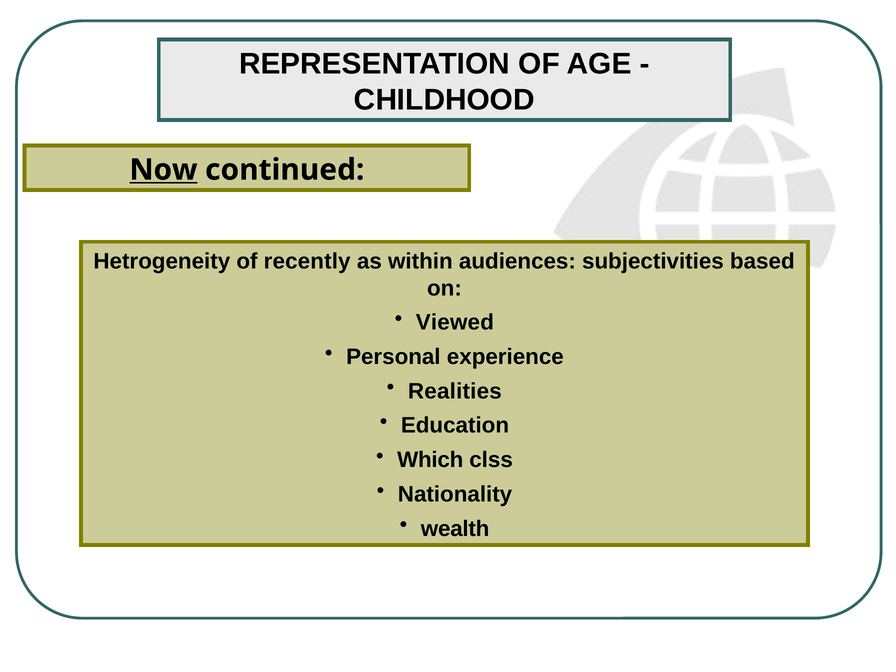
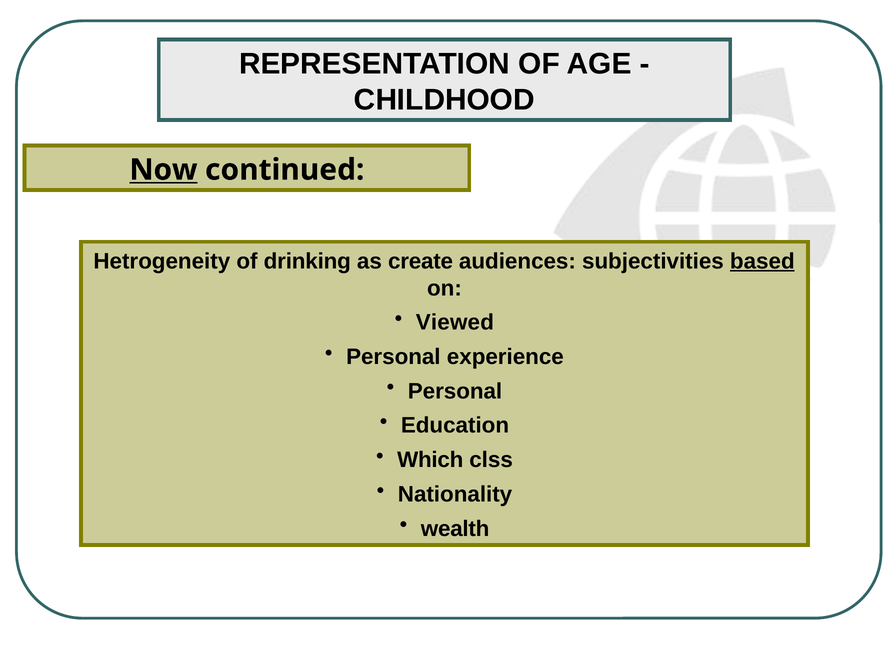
recently: recently -> drinking (307, 261)
within: within -> create (421, 261)
based underline: none -> present (762, 261)
Realities: Realities -> Personal (455, 391)
